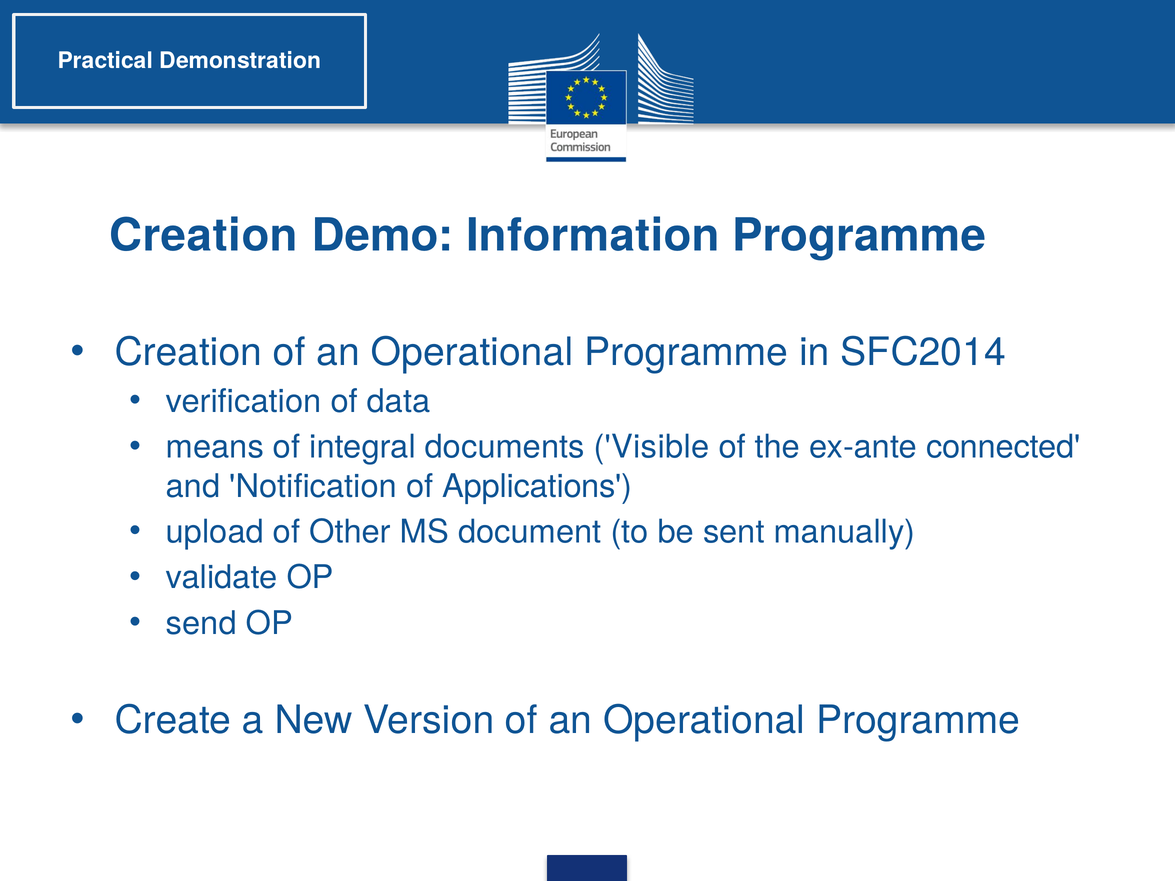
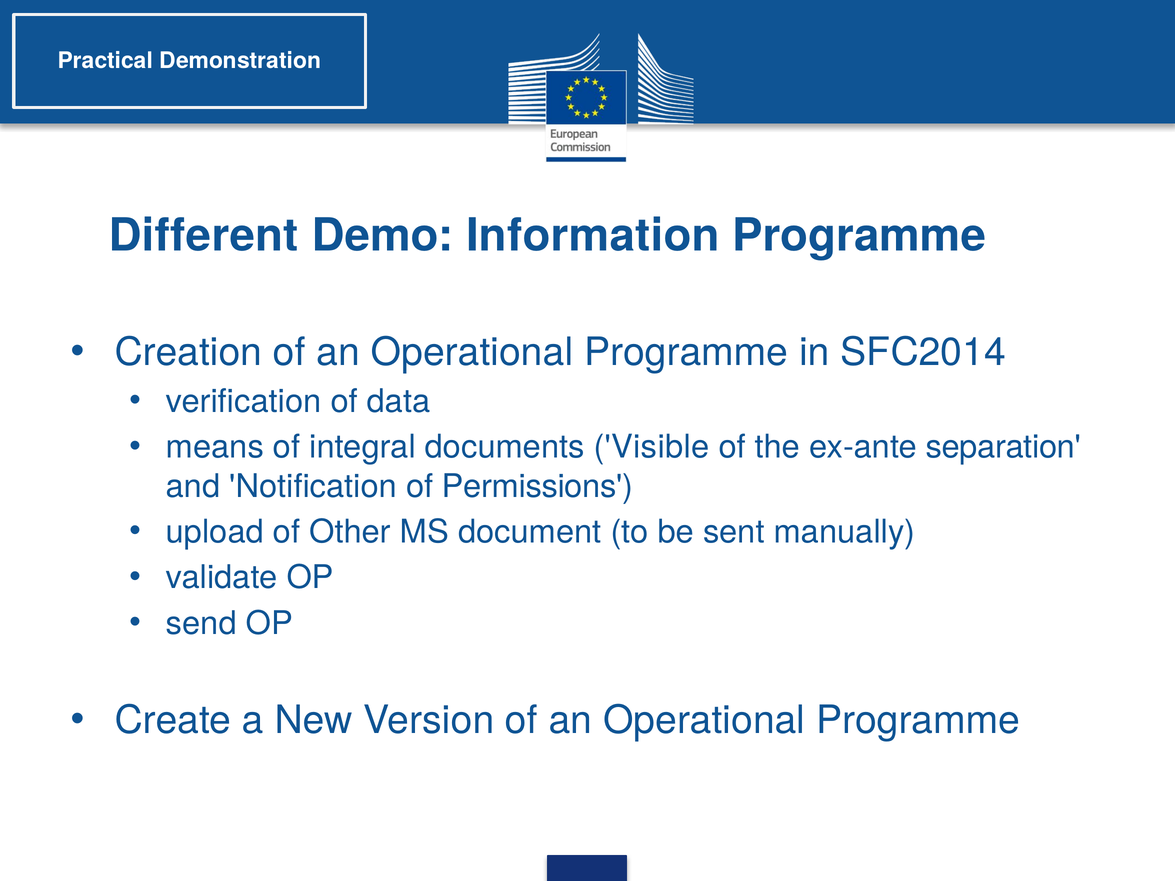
Creation: Creation -> Different (204, 236)
connected: connected -> separation (1003, 447)
Applications: Applications -> Permissions (537, 486)
